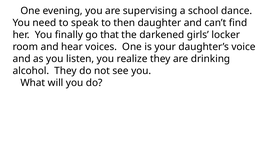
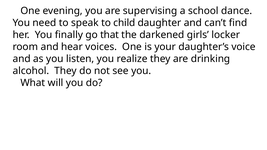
then: then -> child (124, 23)
